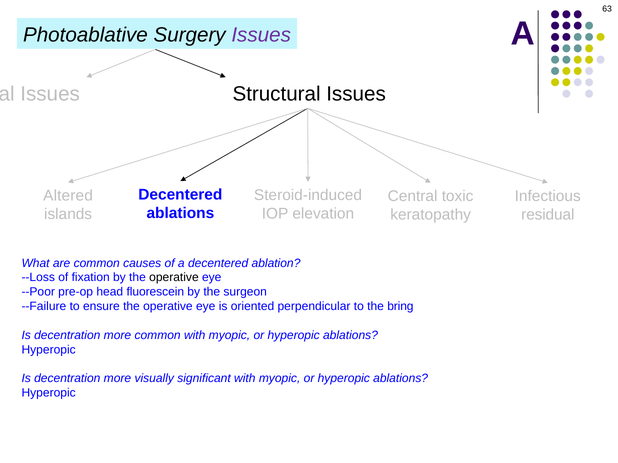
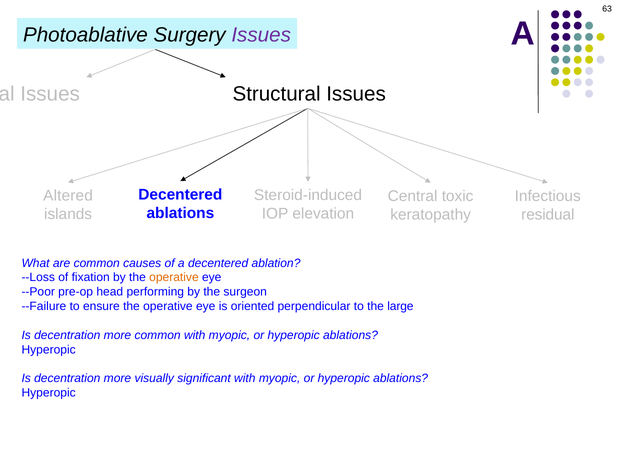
operative colour: black -> orange (174, 278)
fluorescein: fluorescein -> performing (155, 292)
bring: bring -> large (400, 307)
